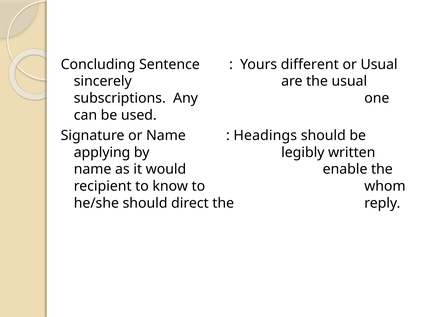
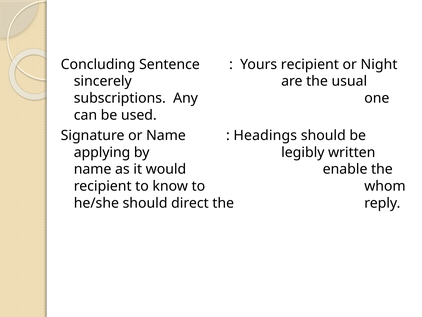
Yours different: different -> recipient (310, 64)
or Usual: Usual -> Night (379, 64)
